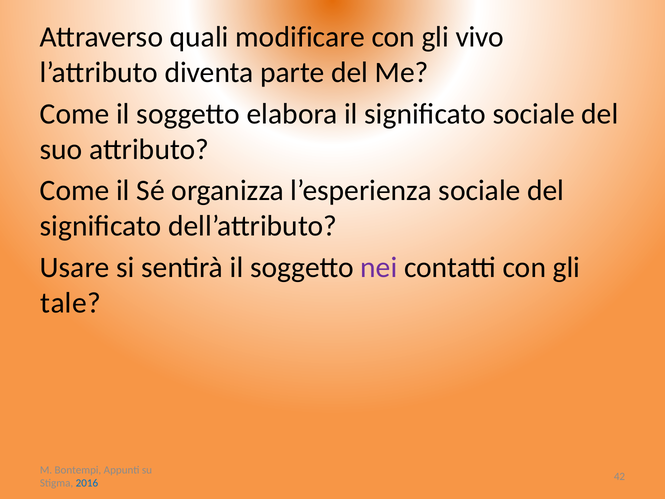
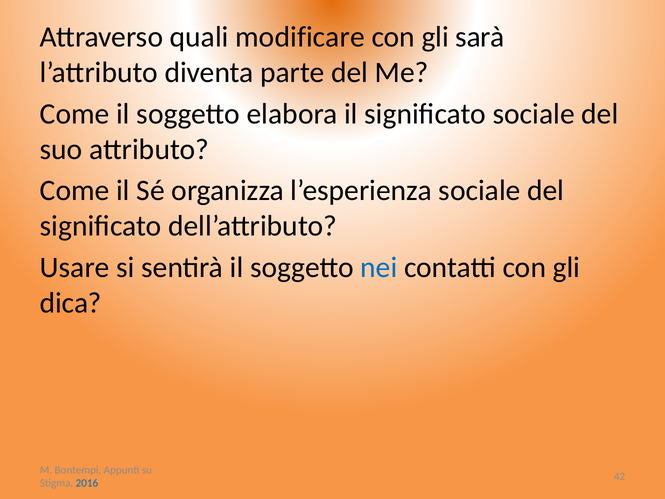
vivo: vivo -> sarà (480, 37)
nei colour: purple -> blue (379, 267)
tale: tale -> dica (71, 303)
